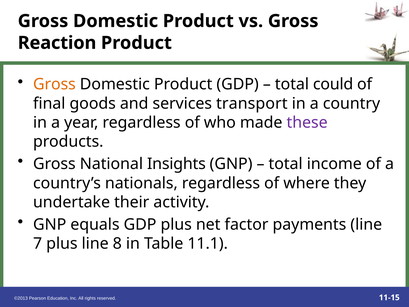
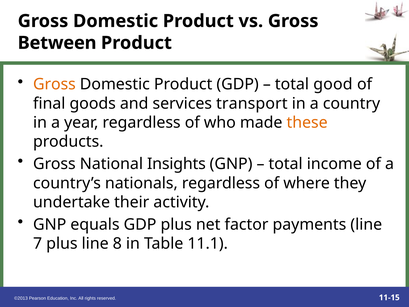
Reaction: Reaction -> Between (57, 43)
could: could -> good (333, 84)
these colour: purple -> orange (307, 122)
